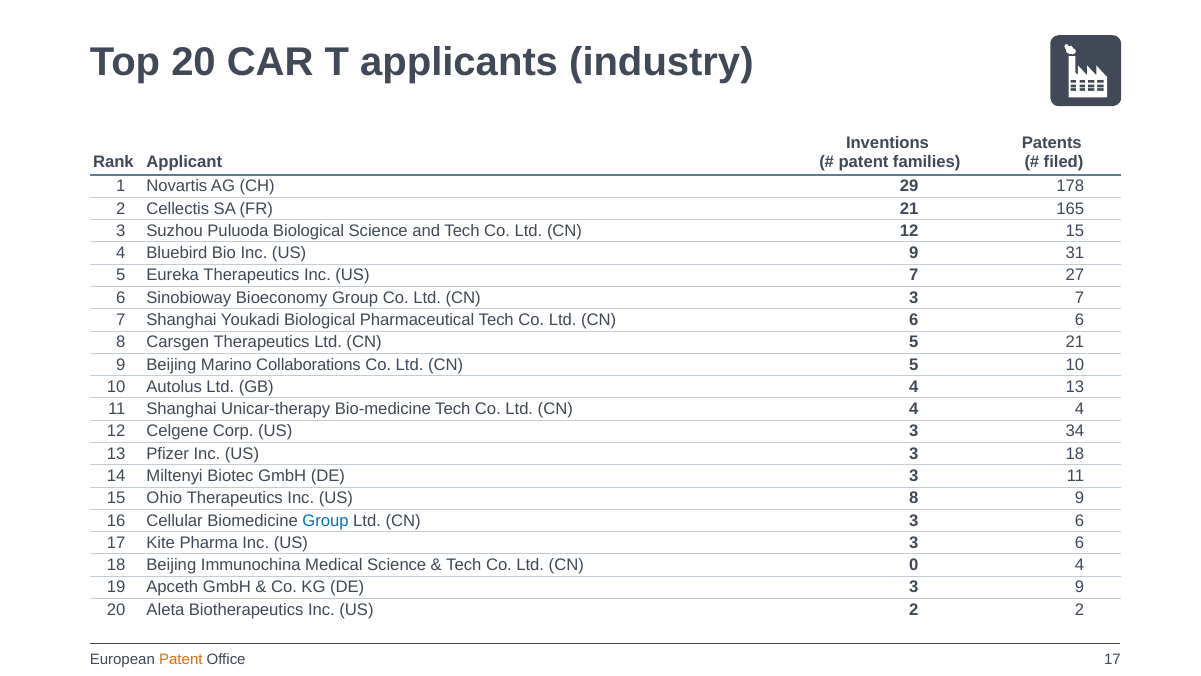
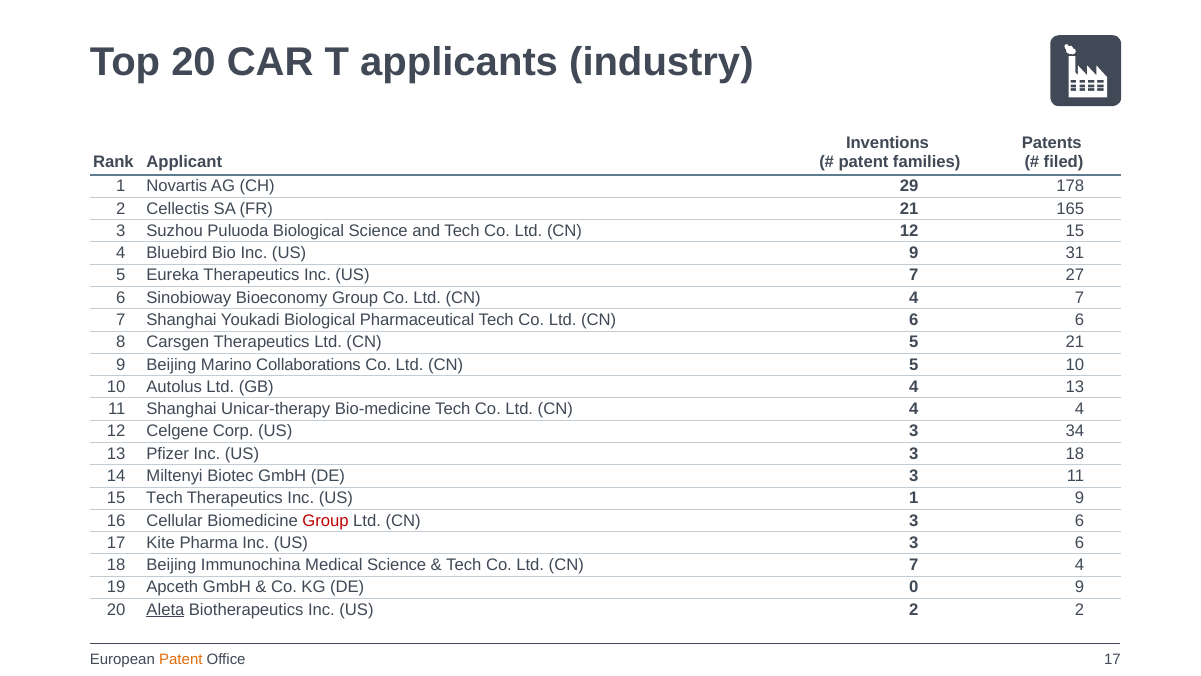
3: 3 -> 4 (914, 298)
15 Ohio: Ohio -> Tech (165, 498)
US 8: 8 -> 1 (914, 498)
Group colour: blue -> red (326, 520)
CN 0: 0 -> 7 (914, 565)
KG DE 3: 3 -> 0 (914, 587)
Aleta underline: none -> present (165, 609)
